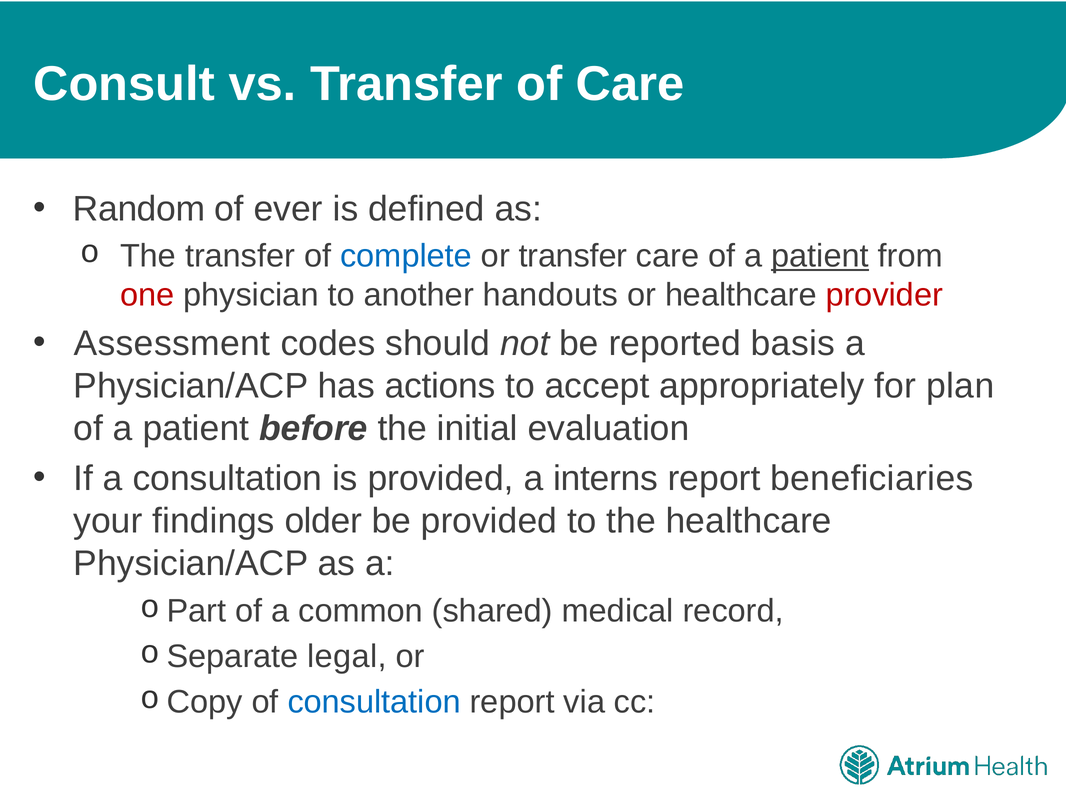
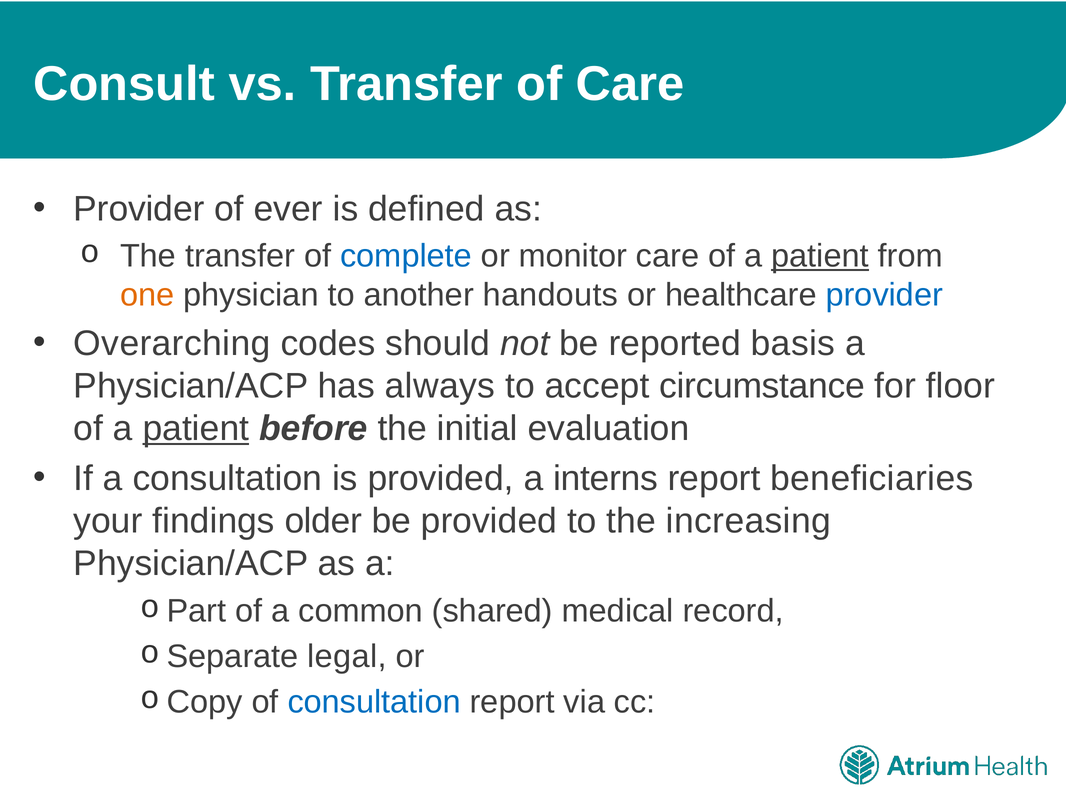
Random: Random -> Provider (139, 209)
or transfer: transfer -> monitor (573, 256)
one colour: red -> orange (147, 295)
provider colour: red -> blue (884, 295)
Assessment: Assessment -> Overarching (172, 343)
actions: actions -> always (440, 386)
appropriately: appropriately -> circumstance (762, 386)
plan: plan -> floor (960, 386)
patient underline: none -> present (196, 428)
the healthcare: healthcare -> increasing (749, 521)
